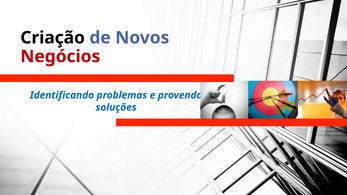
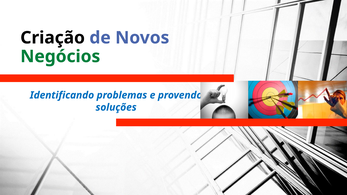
Negócios colour: red -> green (60, 57)
